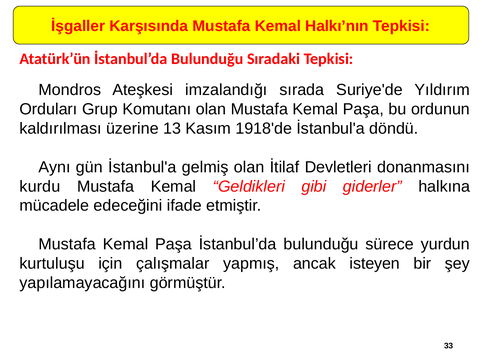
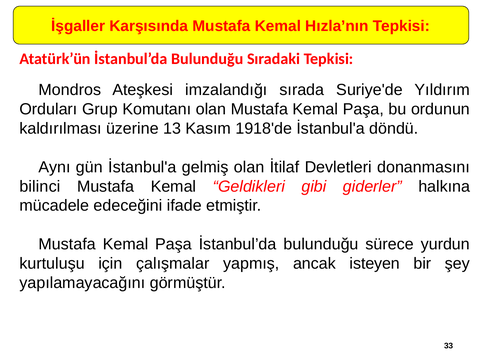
Halkı’nın: Halkı’nın -> Hızla’nın (337, 26)
kurdu: kurdu -> bilinci (40, 186)
